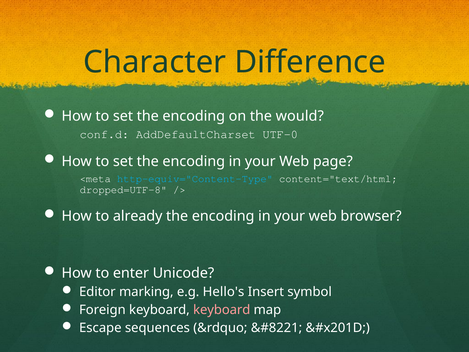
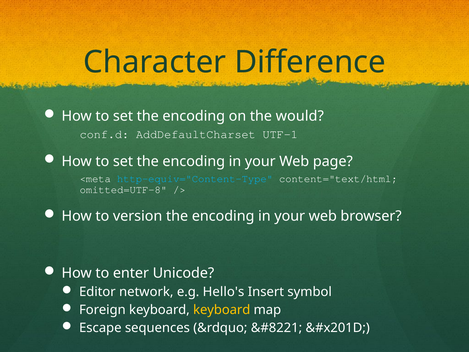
UTF-0: UTF-0 -> UTF-1 (280, 134)
dropped=UTF-8: dropped=UTF-8 -> omitted=UTF-8 (123, 190)
already: already -> version (138, 216)
marking: marking -> network (146, 292)
keyboard colour: pink -> yellow (222, 310)
